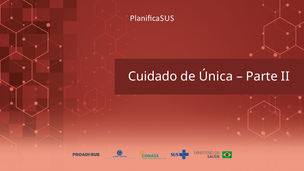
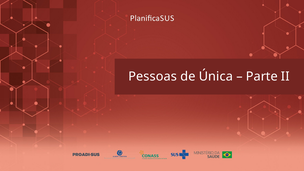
Cuidado: Cuidado -> Pessoas (153, 77)
